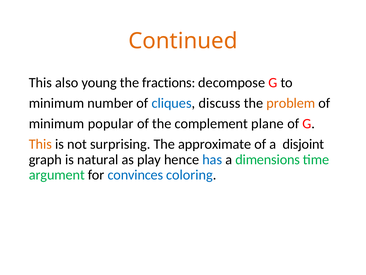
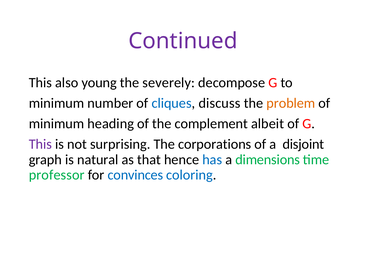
Continued colour: orange -> purple (183, 41)
fractions: fractions -> severely (169, 83)
popular: popular -> heading (111, 123)
plane: plane -> albeit (268, 123)
This colour: orange -> purple (40, 144)
approximate: approximate -> corporations (215, 144)
play: play -> that (149, 159)
argument: argument -> professor (57, 175)
